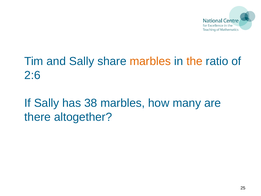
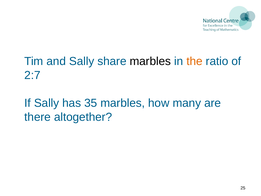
marbles colour: orange -> black (150, 61)
2:6: 2:6 -> 2:7 (32, 75)
38: 38 -> 35 (91, 103)
